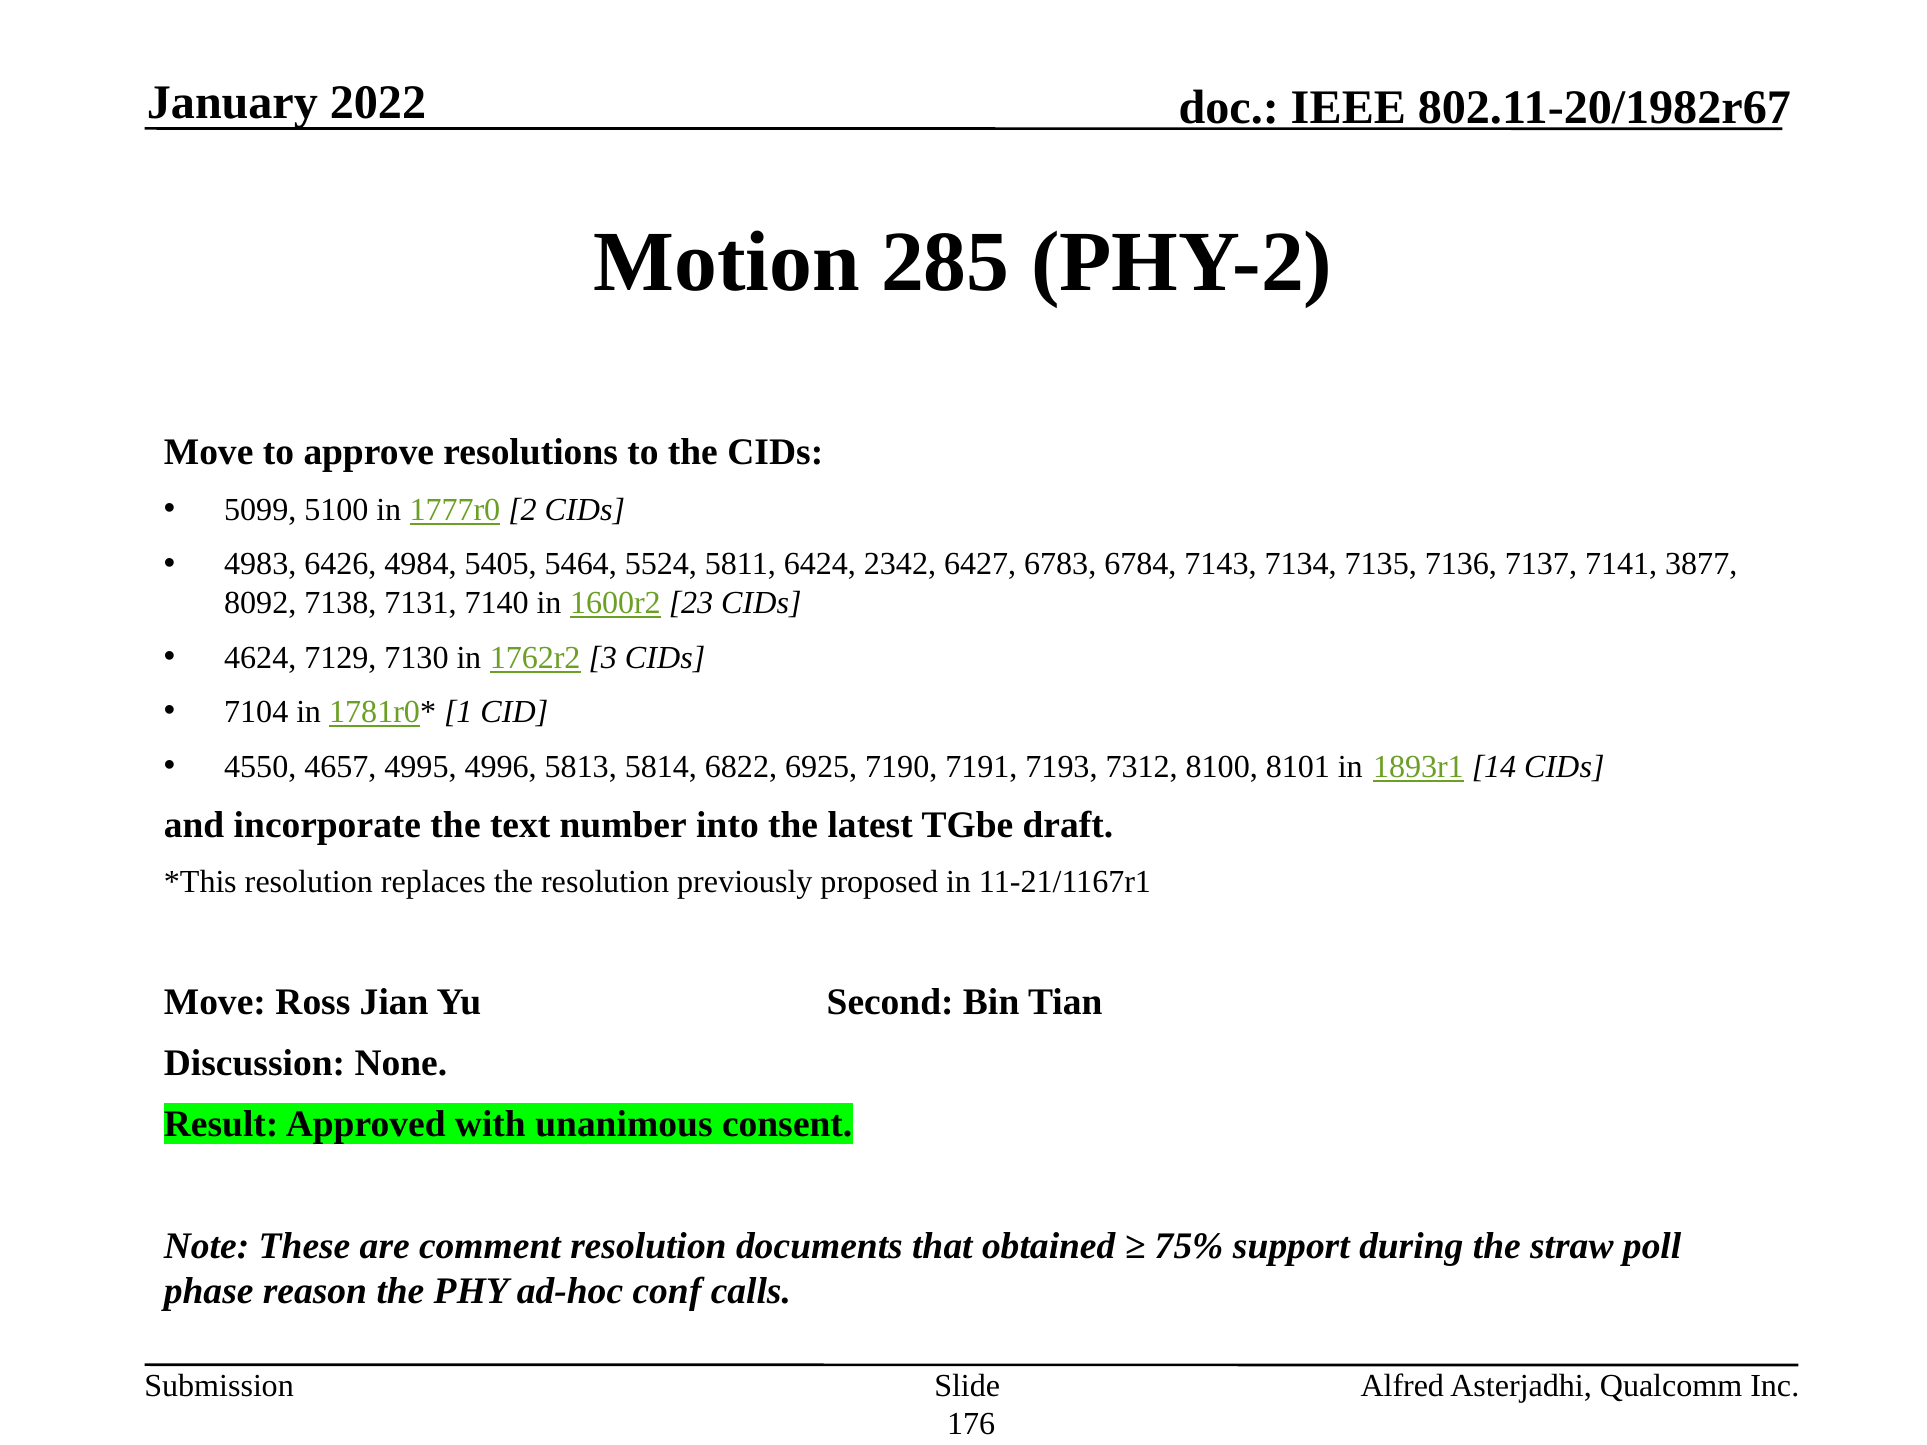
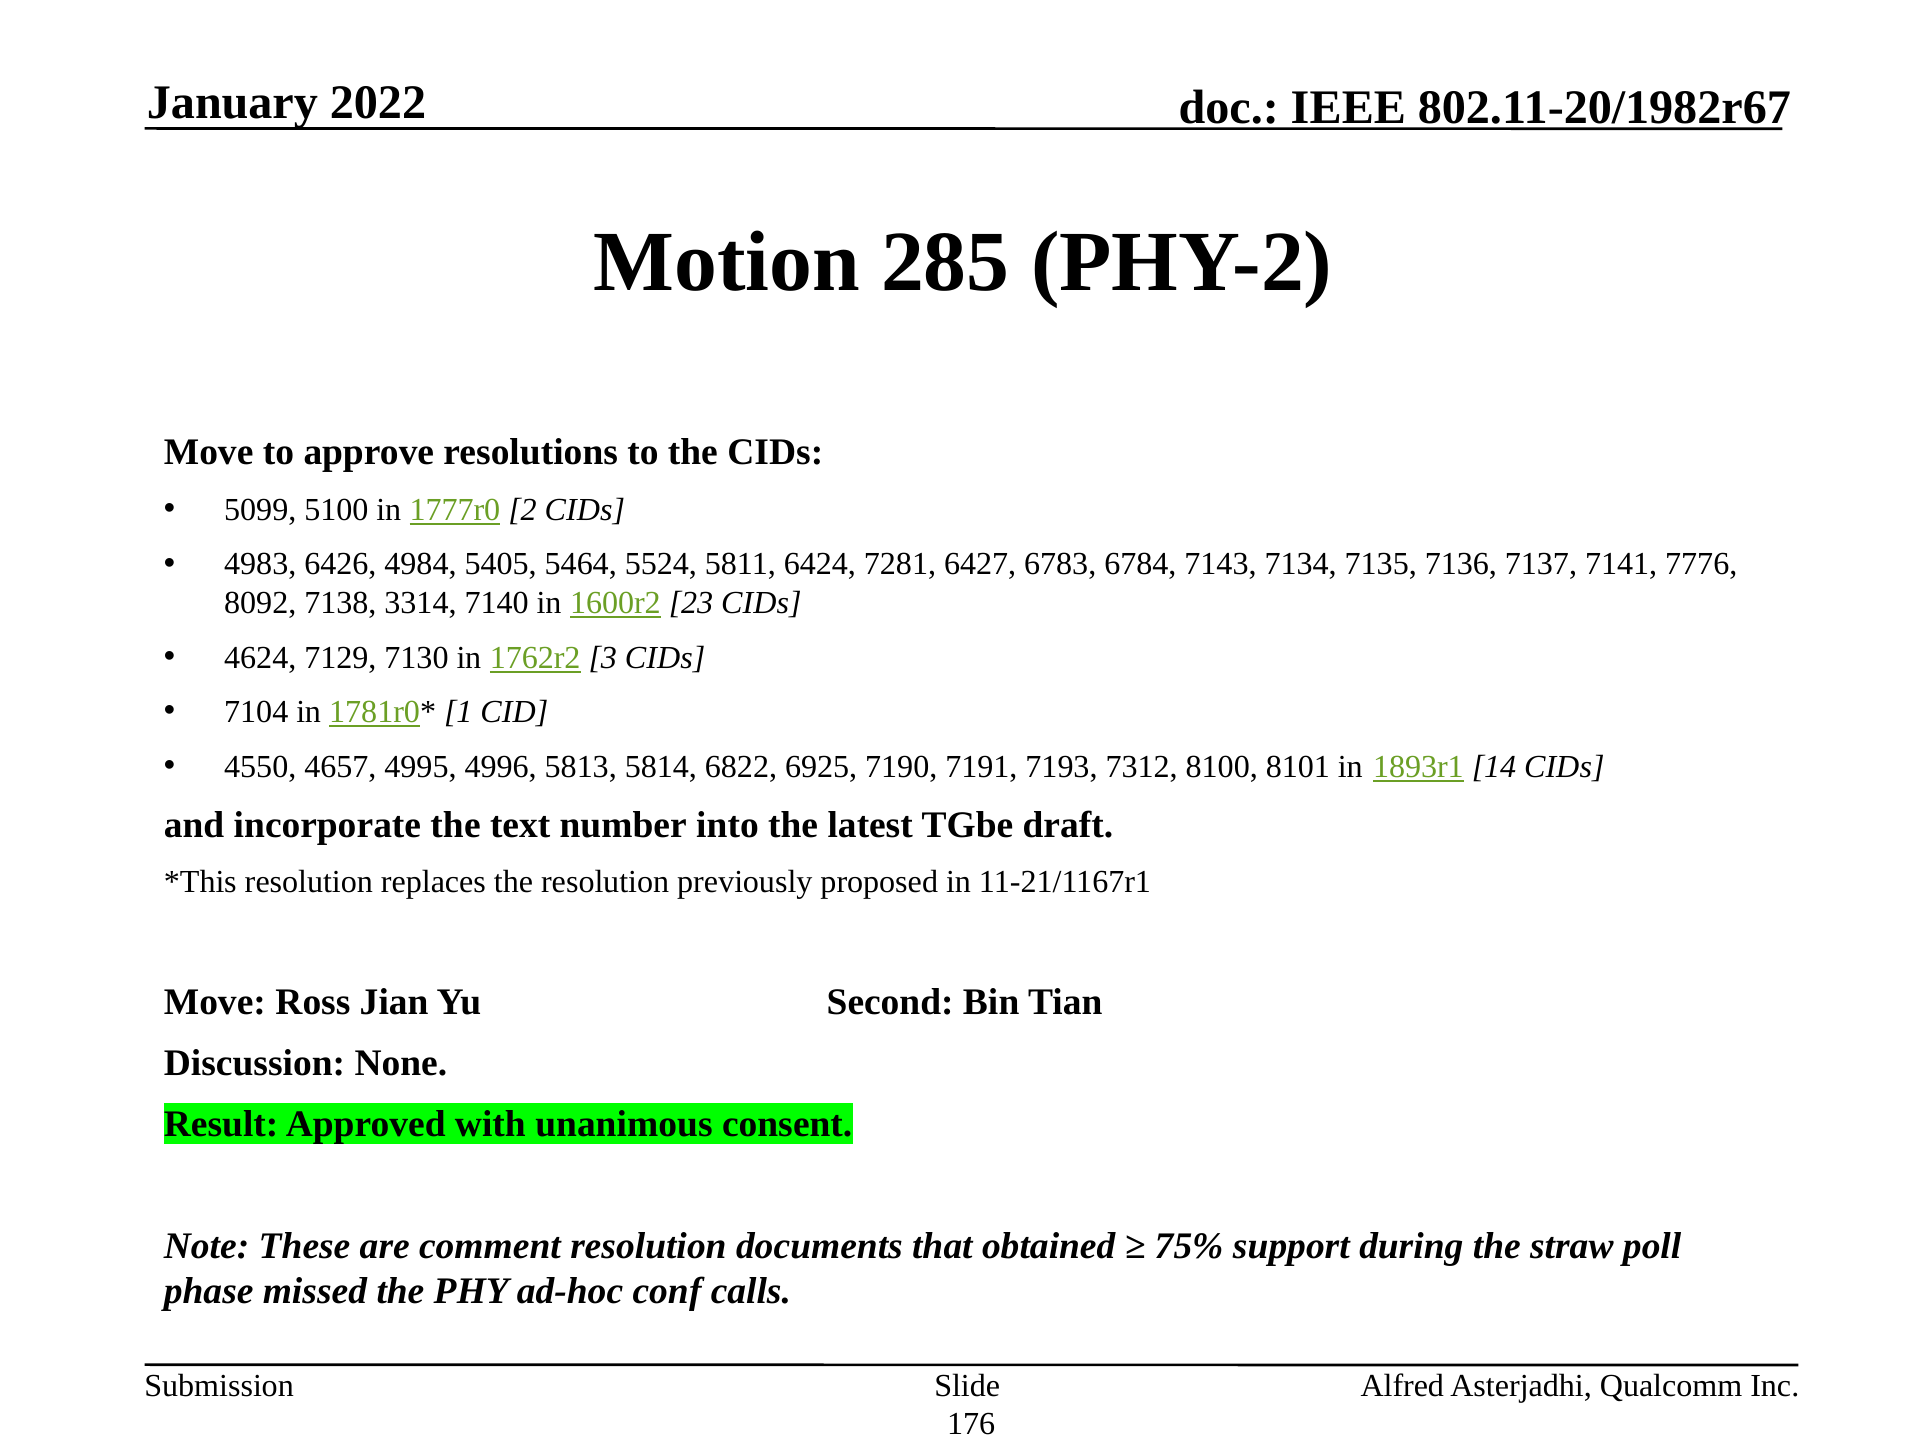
2342: 2342 -> 7281 (900, 564)
3877: 3877 -> 7776 (1701, 564)
7131: 7131 -> 3314 (421, 603)
reason: reason -> missed (315, 1291)
